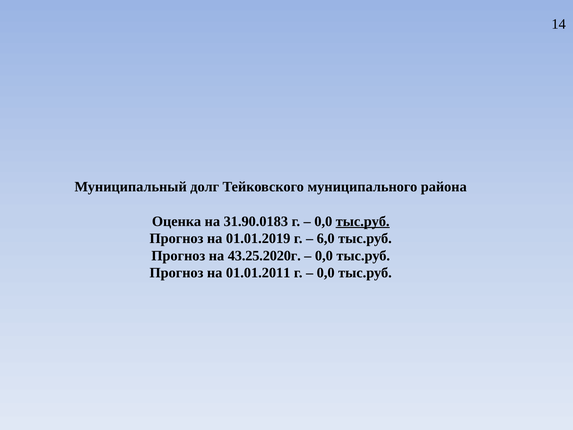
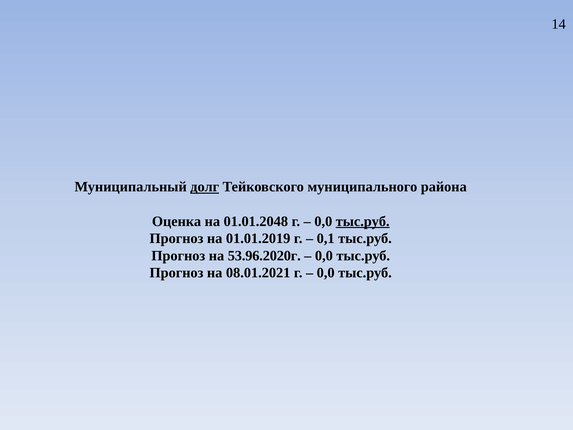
долг underline: none -> present (205, 187)
31.90.0183: 31.90.0183 -> 01.01.2048 (256, 221)
6,0: 6,0 -> 0,1 (326, 238)
43.25.2020г: 43.25.2020г -> 53.96.2020г (264, 256)
01.01.2011: 01.01.2011 -> 08.01.2021 (258, 273)
